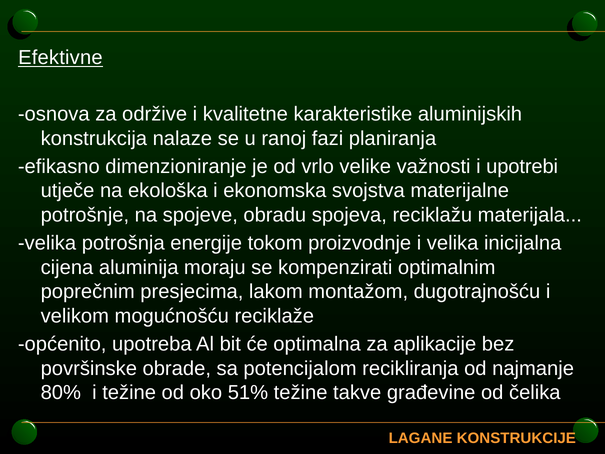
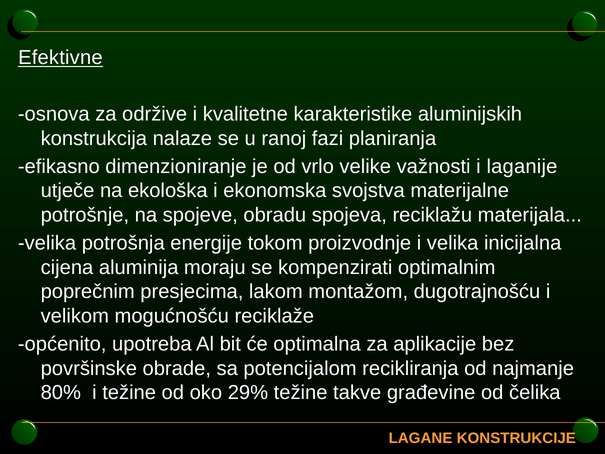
upotrebi: upotrebi -> laganije (522, 167)
51%: 51% -> 29% (248, 392)
